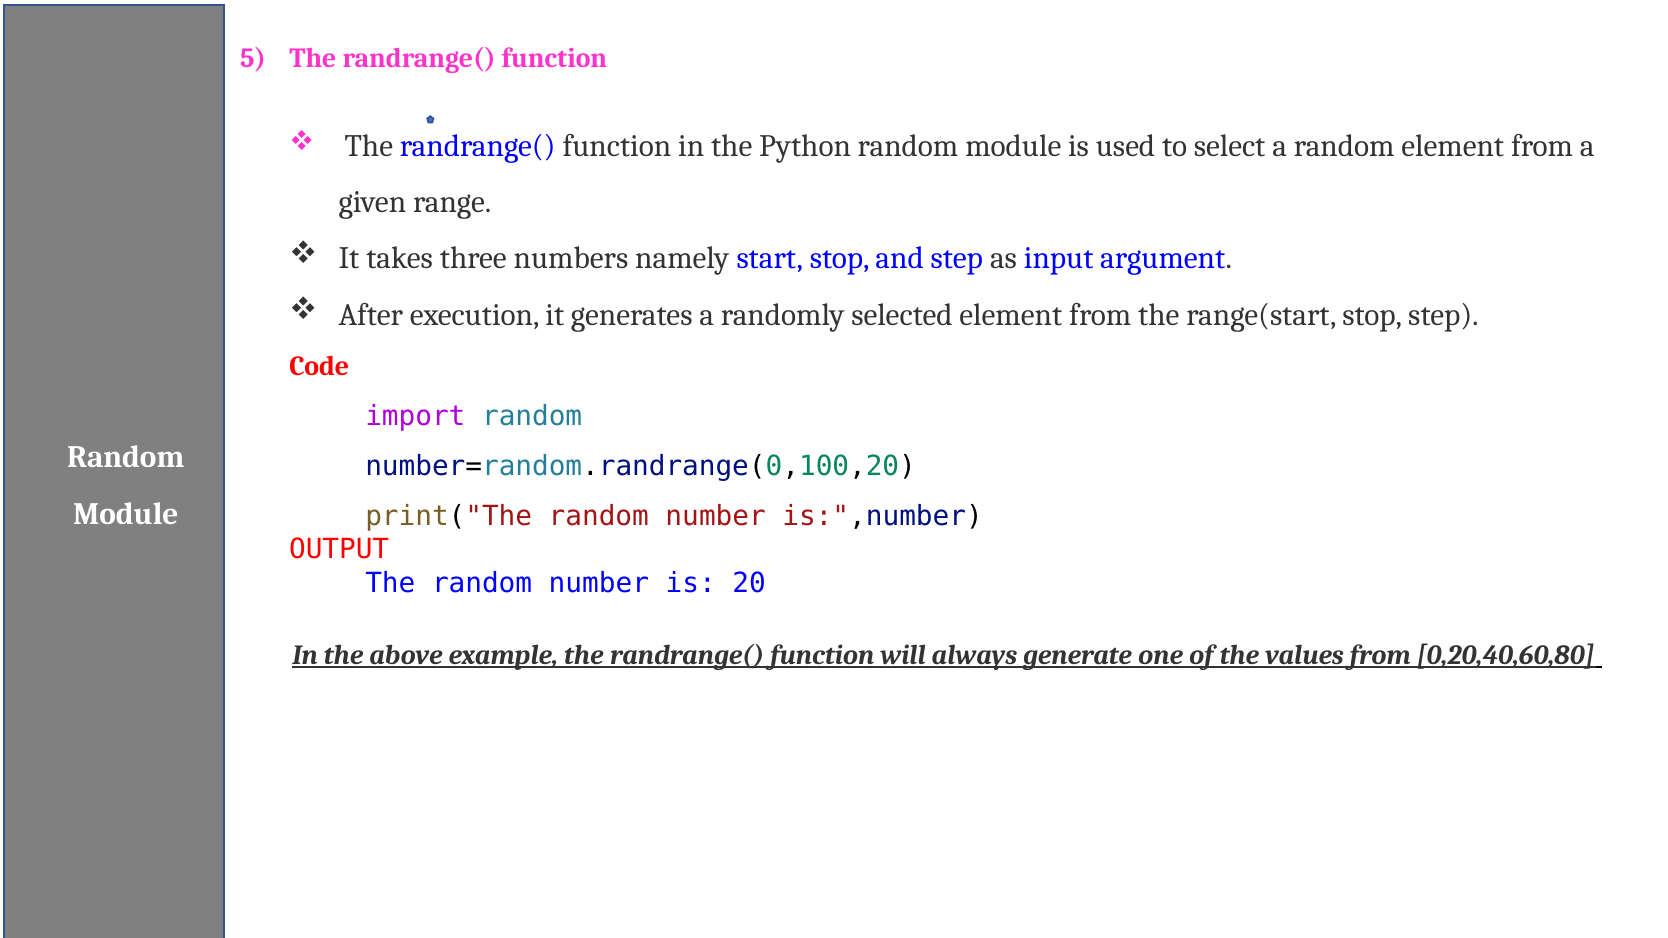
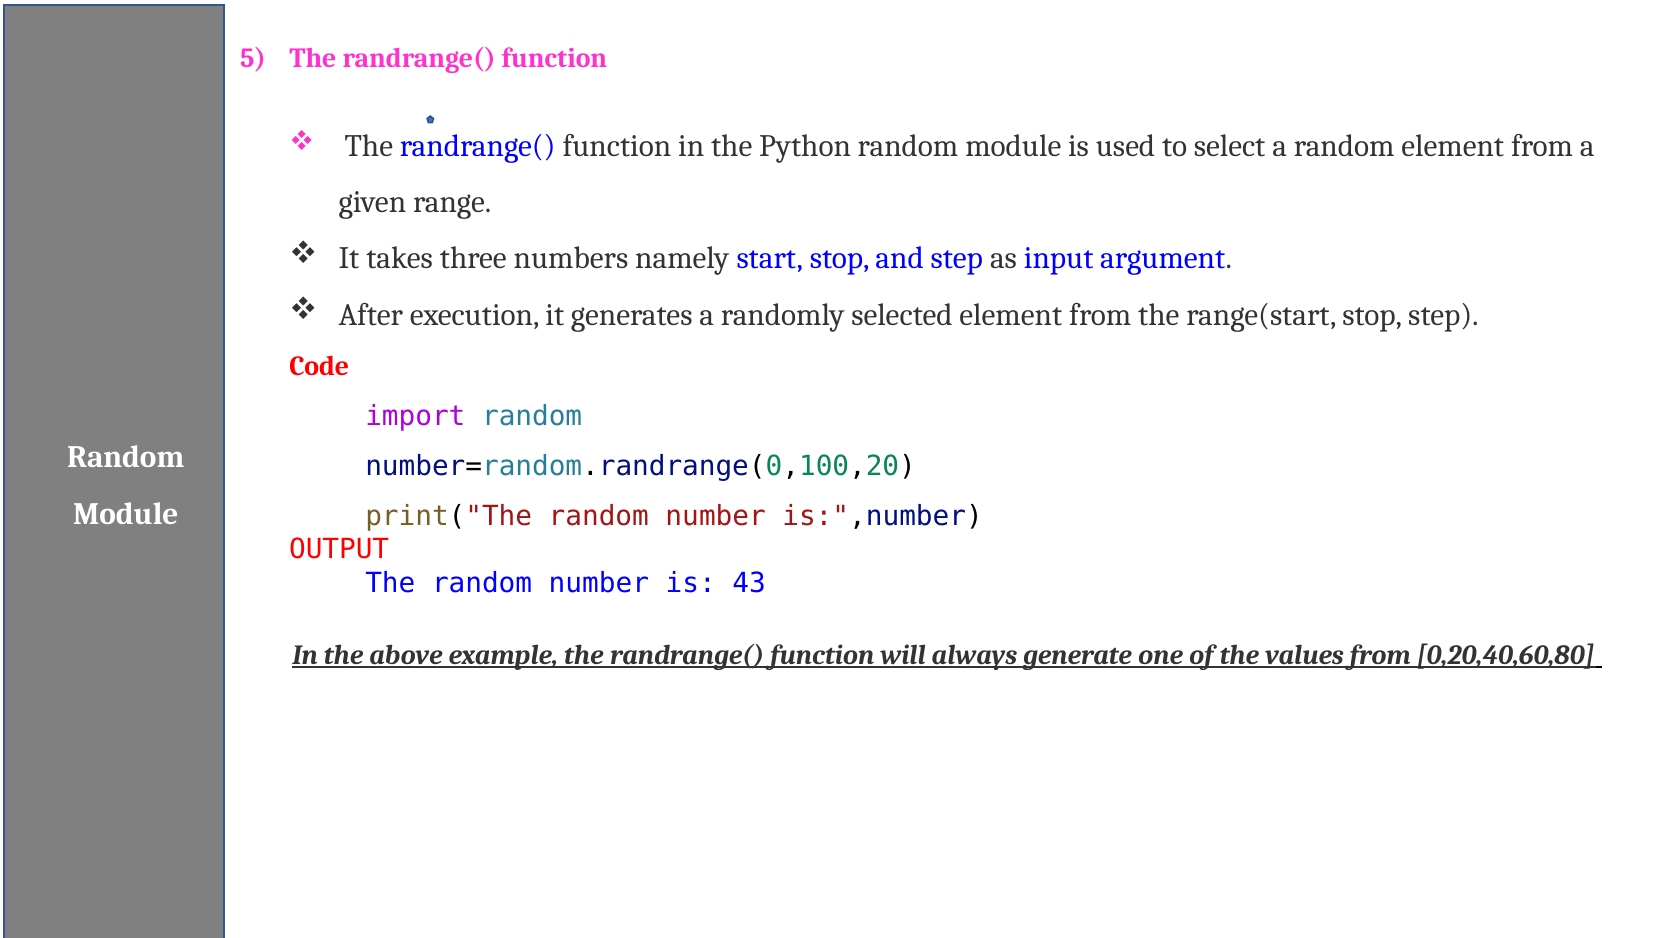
20: 20 -> 43 (749, 583)
